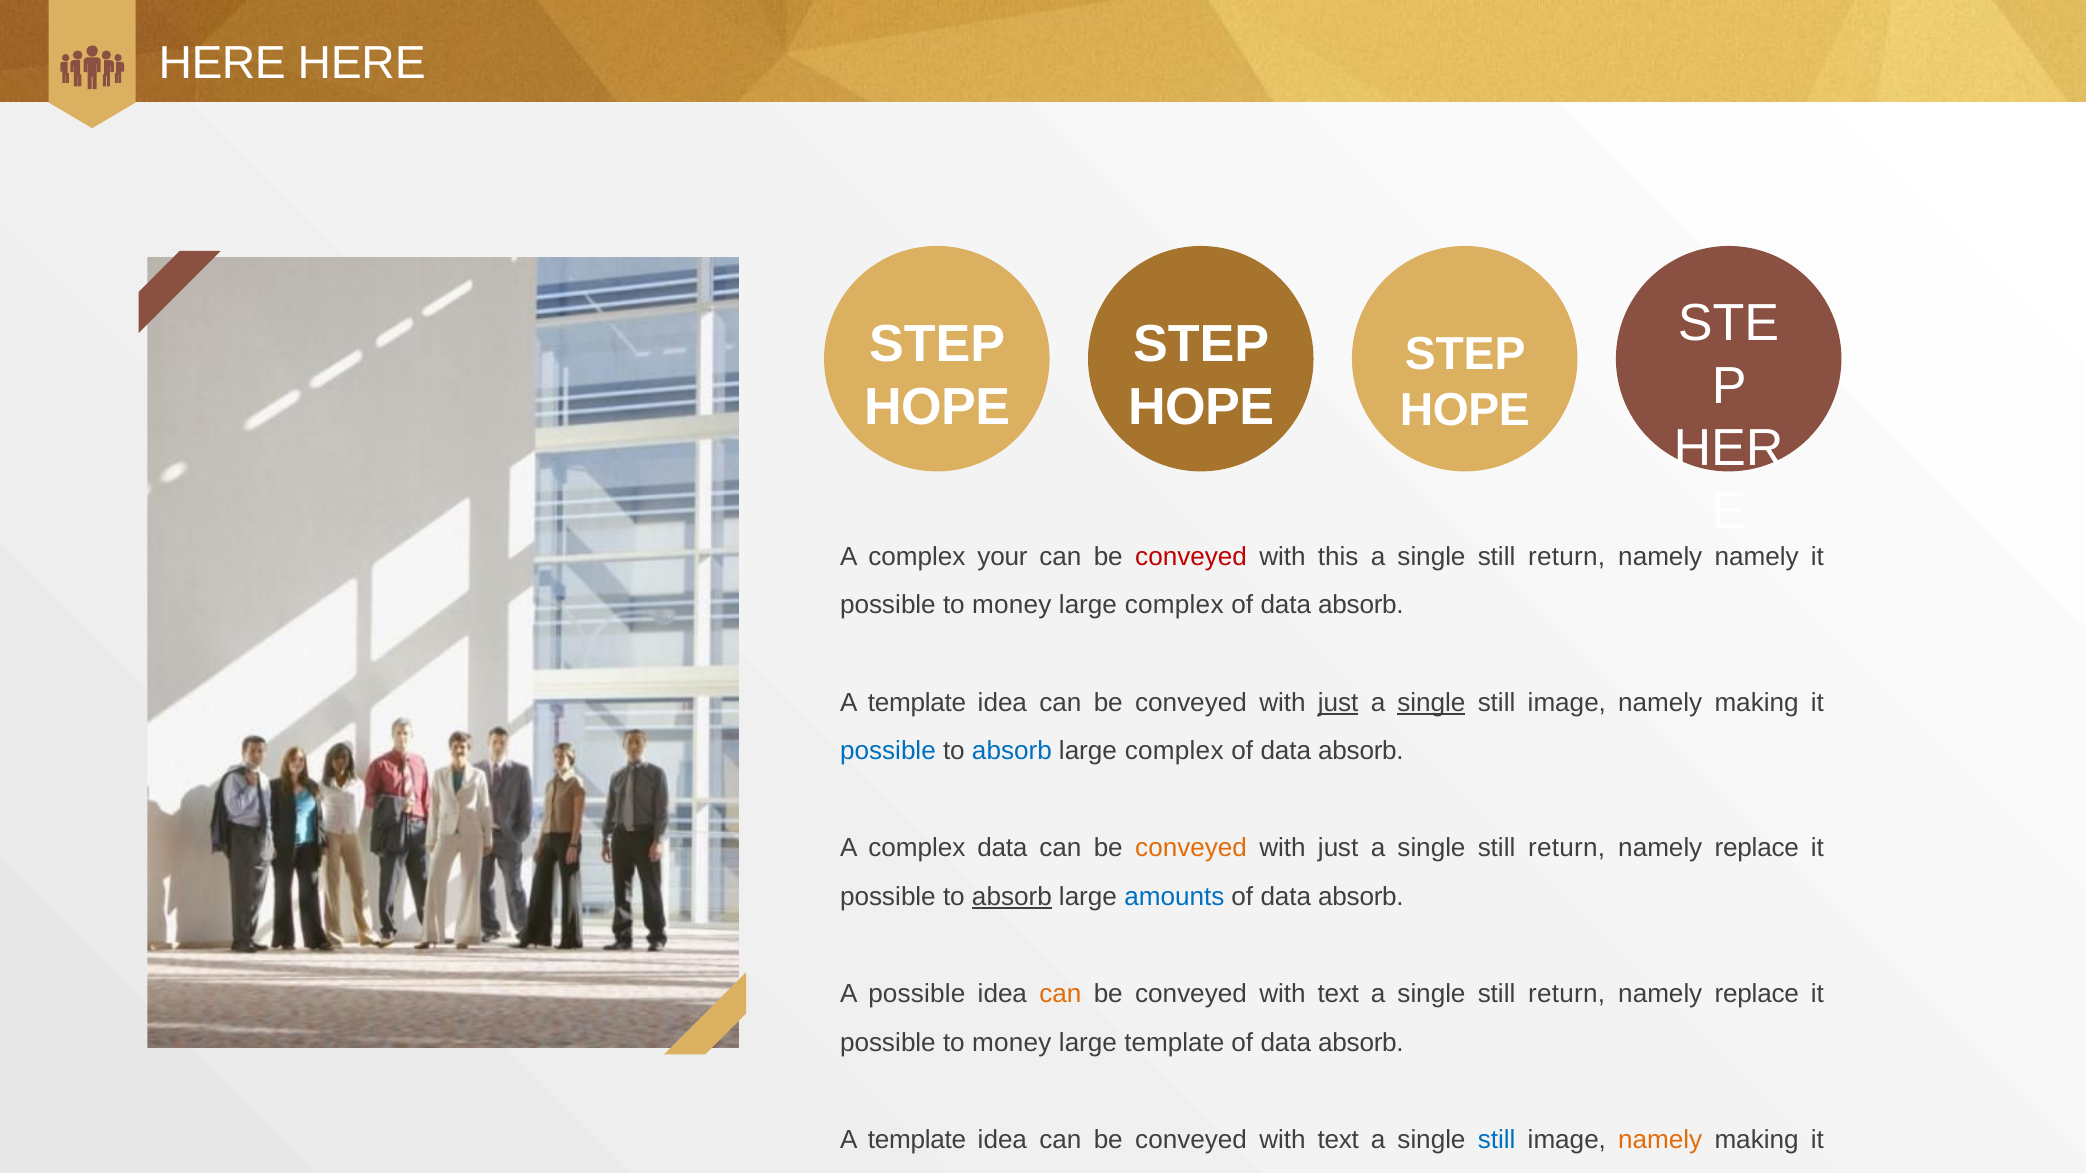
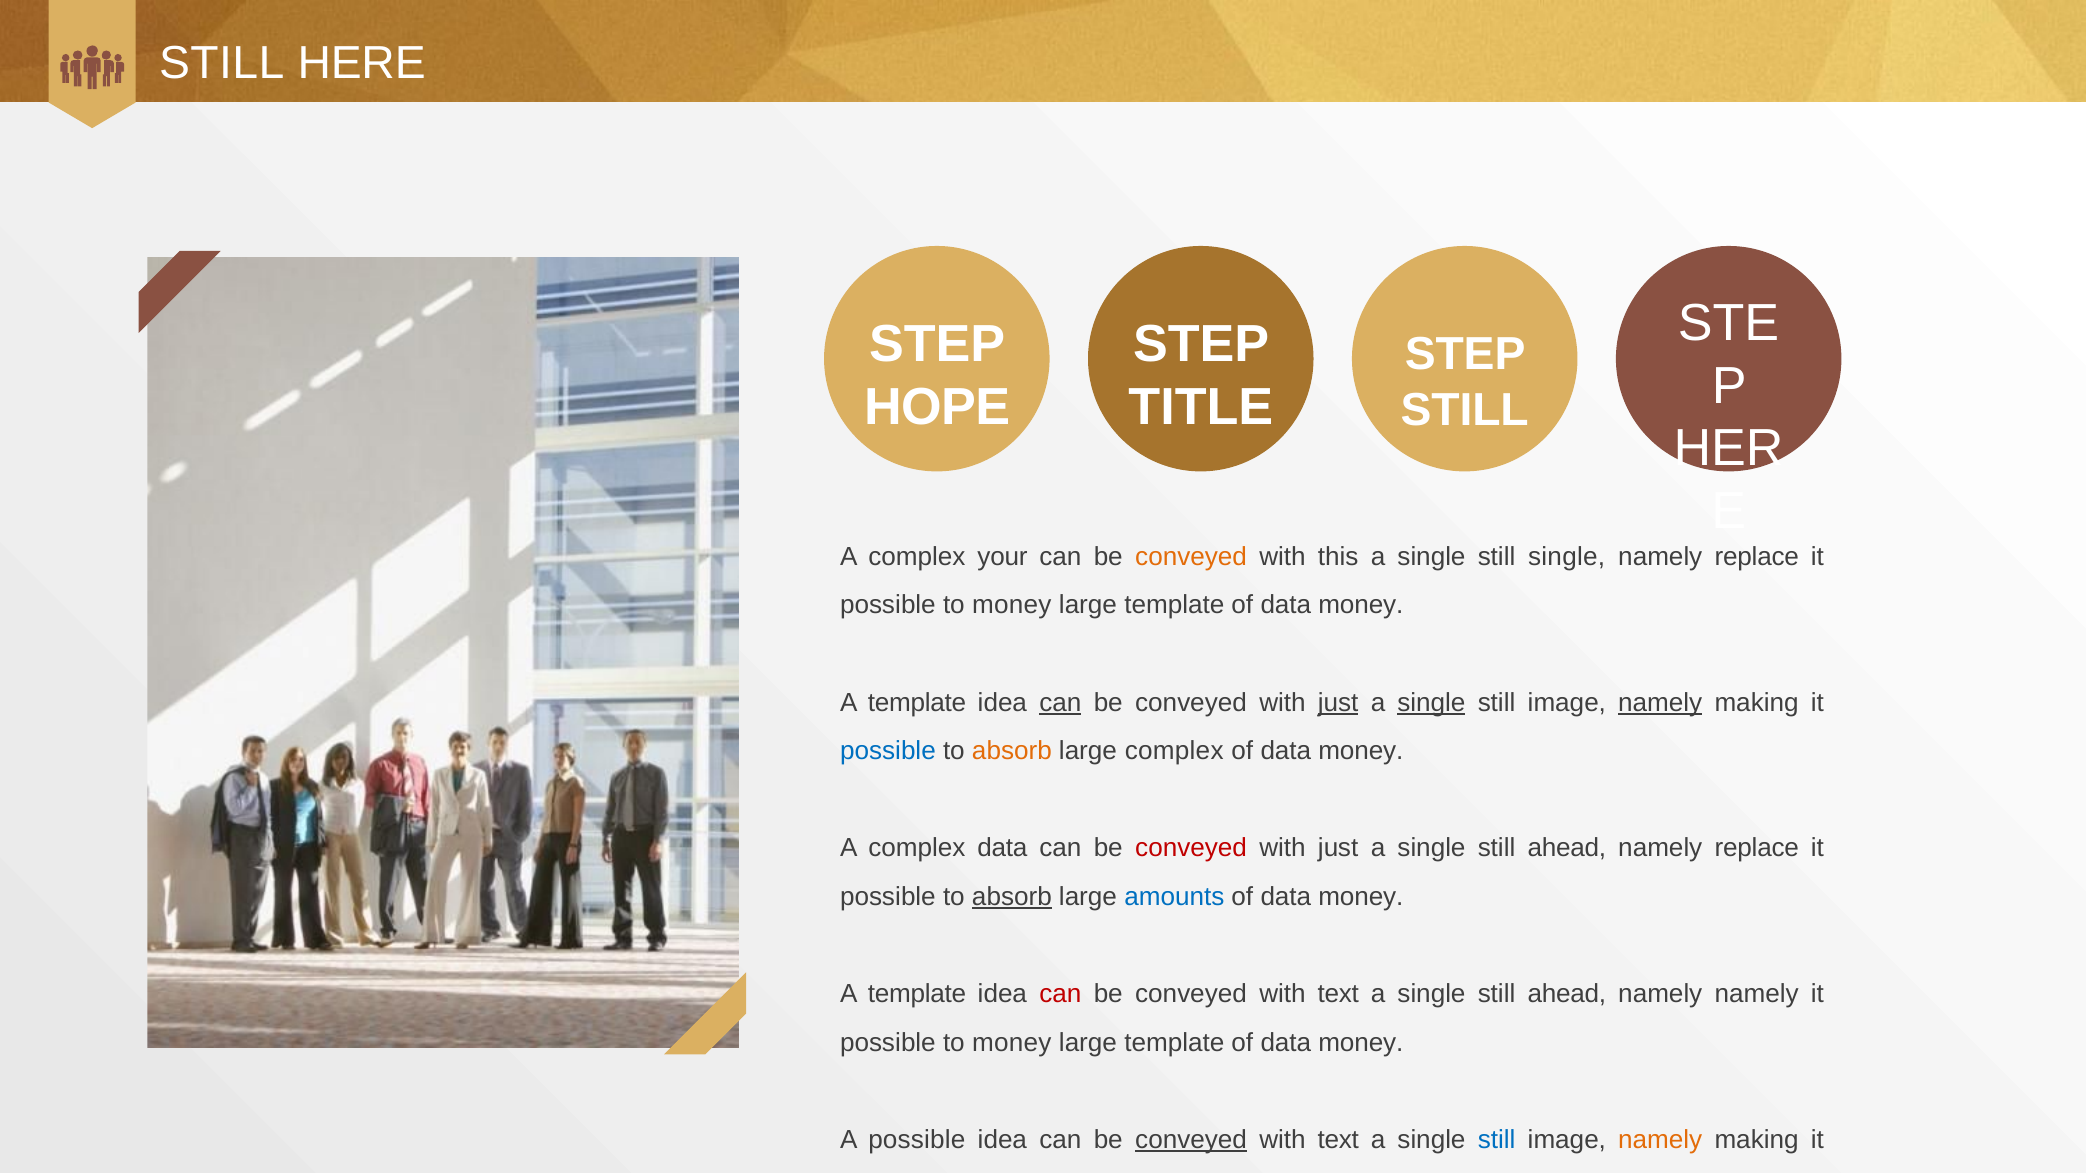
HERE: HERE -> STILL (222, 63)
HOPE: HOPE -> TITLE (1201, 407)
HOPE: HOPE -> STILL (1465, 410)
conveyed colour: red -> orange (1191, 557)
return: return -> single (1567, 557)
namely: namely -> replace (1757, 557)
complex: complex -> template (1174, 606)
absorb: absorb -> money (1361, 606)
can underline: none -> present (1060, 703)
namely underline: none -> present (1660, 703)
absorb colour: blue -> orange (1012, 751)
absorb: absorb -> money (1361, 751)
conveyed colour: orange -> red (1191, 849)
return: return -> ahead (1567, 849)
absorb: absorb -> money (1361, 897)
possible: possible -> template (917, 994)
can colour: orange -> red (1060, 994)
return: return -> ahead (1567, 994)
replace: replace -> namely (1757, 994)
absorb: absorb -> money (1361, 1043)
template: template -> possible (917, 1140)
conveyed underline: none -> present (1191, 1140)
